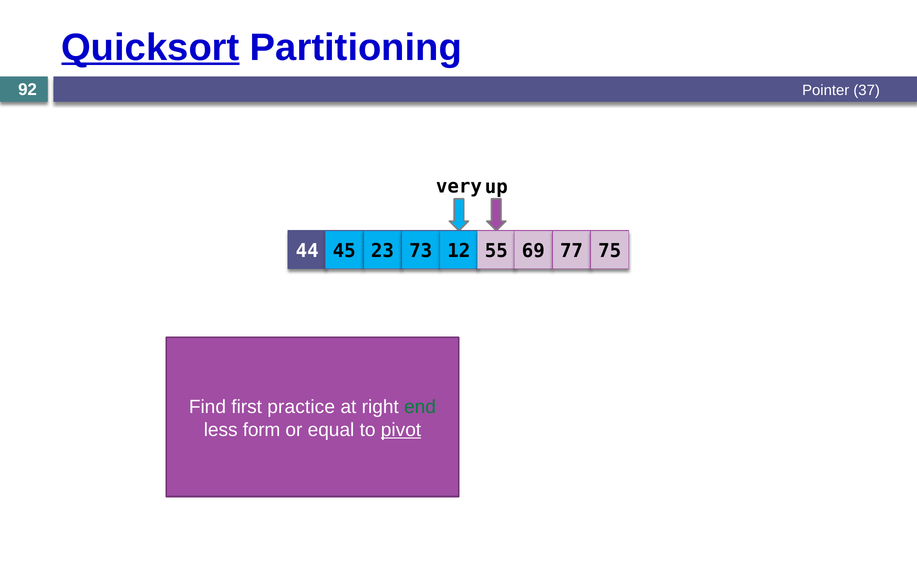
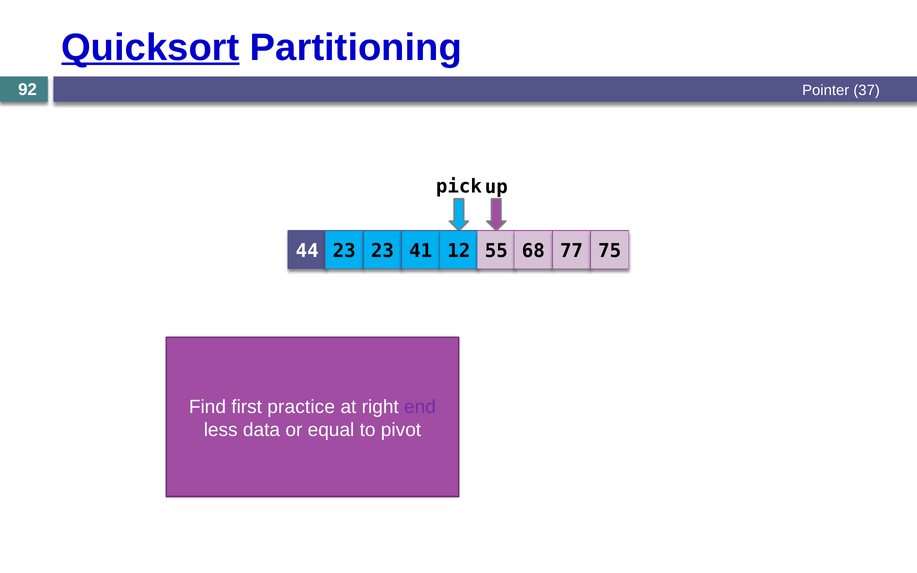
very: very -> pick (459, 187)
44 45: 45 -> 23 (344, 251)
73: 73 -> 41 (421, 251)
69: 69 -> 68 (533, 251)
end colour: green -> purple (420, 407)
form: form -> data (262, 430)
pivot underline: present -> none (401, 430)
